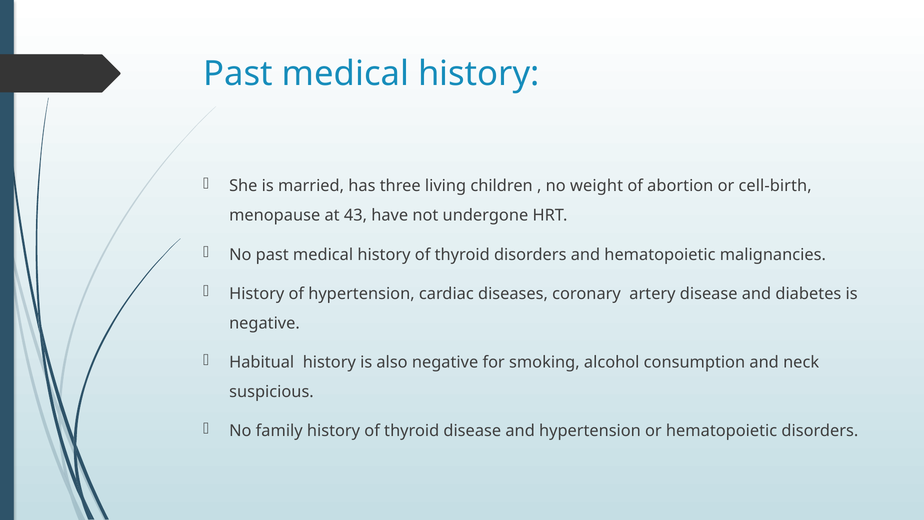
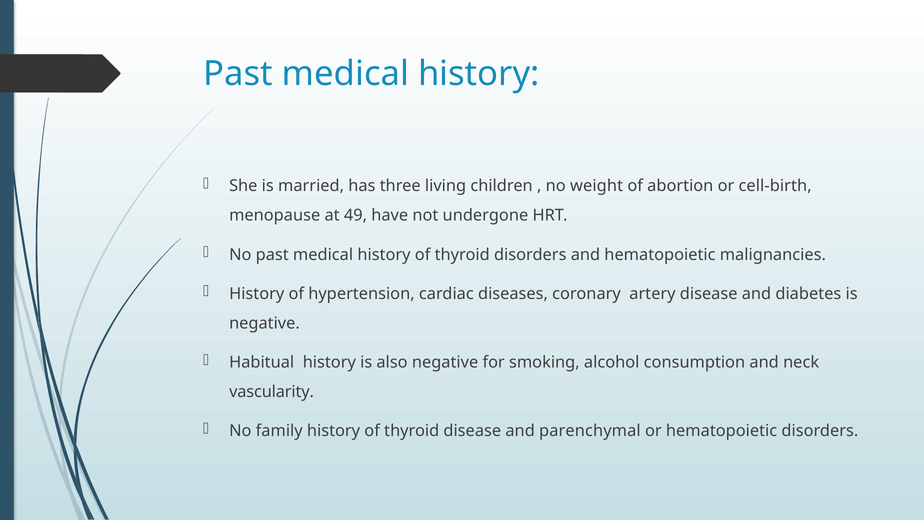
43: 43 -> 49 (355, 215)
suspicious: suspicious -> vascularity (272, 392)
and hypertension: hypertension -> parenchymal (590, 431)
